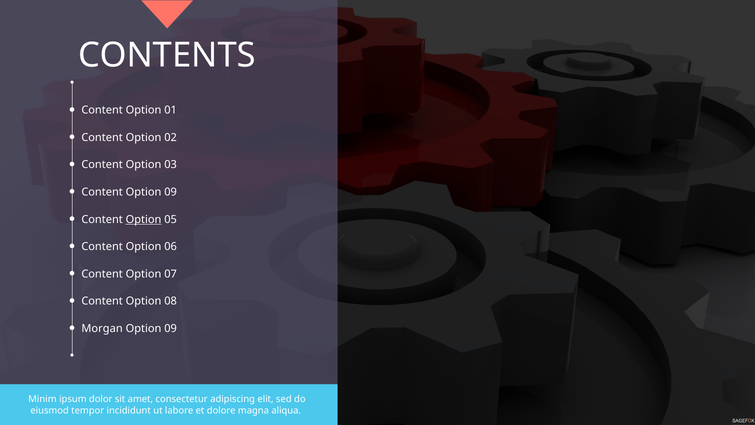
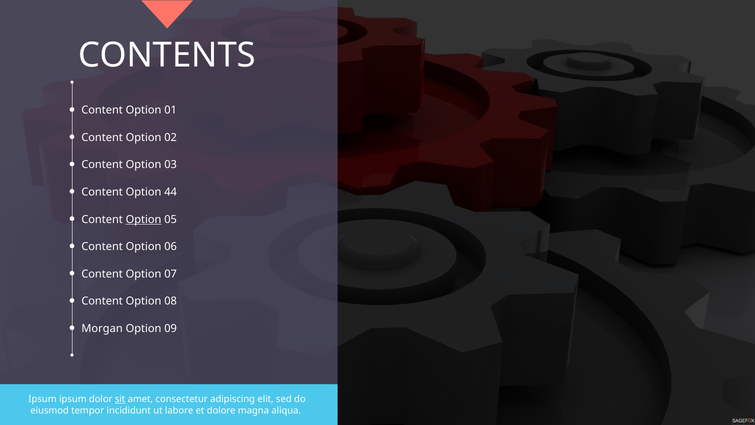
Content Option 09: 09 -> 44 (171, 192)
Minim: Minim -> Ipsum (42, 399)
sit underline: none -> present (120, 399)
